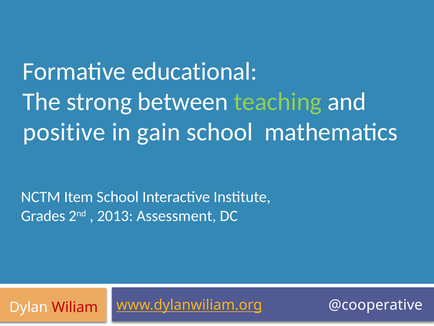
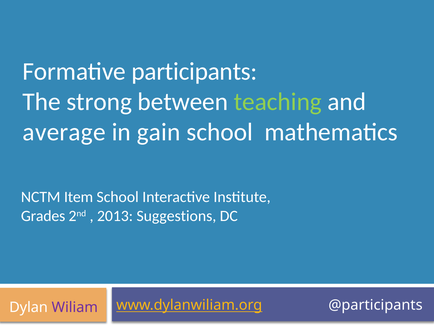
educational: educational -> participants (194, 71)
positive: positive -> average (64, 132)
Assessment: Assessment -> Suggestions (176, 216)
Wiliam colour: red -> purple (75, 307)
@cooperative: @cooperative -> @participants (376, 305)
